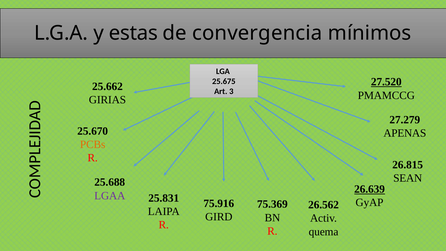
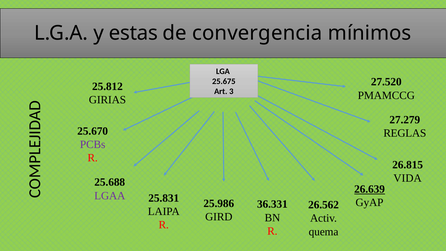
27.520 underline: present -> none (386, 82)
25.662: 25.662 -> 25.812 (107, 86)
APENAS: APENAS -> REGLAS (405, 133)
PCBs colour: orange -> purple (93, 144)
SEAN: SEAN -> VIDA (408, 178)
75.916: 75.916 -> 25.986 (219, 203)
75.369: 75.369 -> 36.331 (272, 204)
